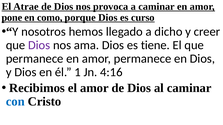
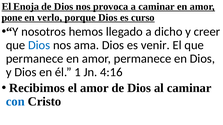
Atrae: Atrae -> Enoja (26, 7)
como: como -> verlo (50, 18)
Dios colour: purple -> blue (39, 45)
tiene: tiene -> venir (155, 45)
